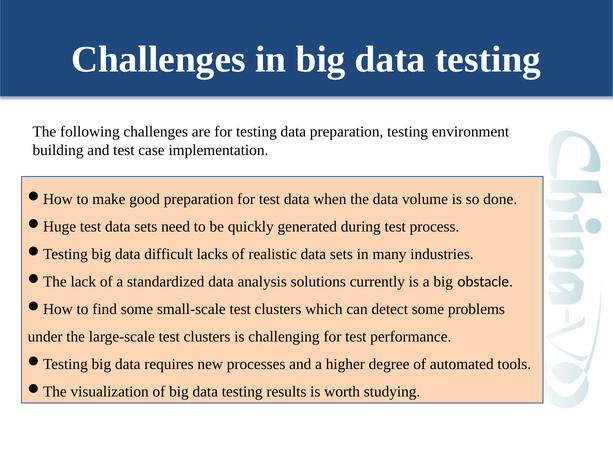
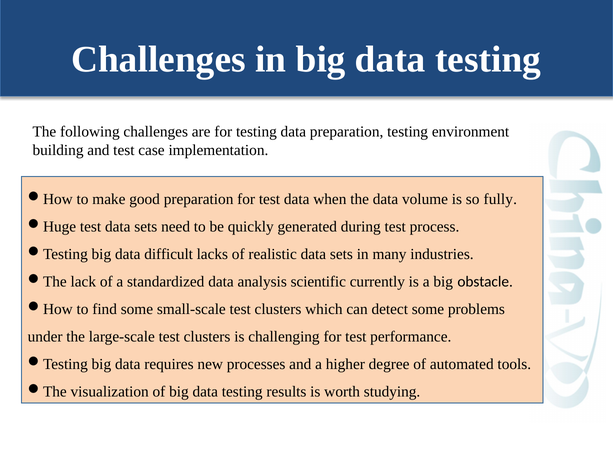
done: done -> fully (500, 199)
solutions: solutions -> scientific (318, 282)
